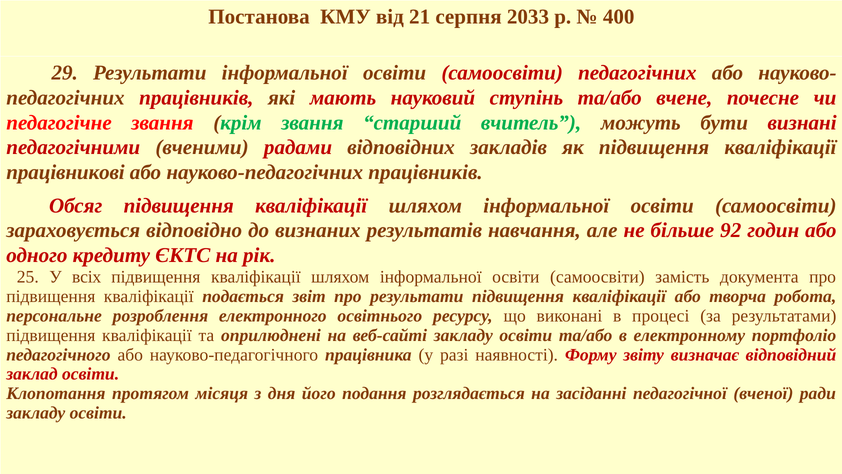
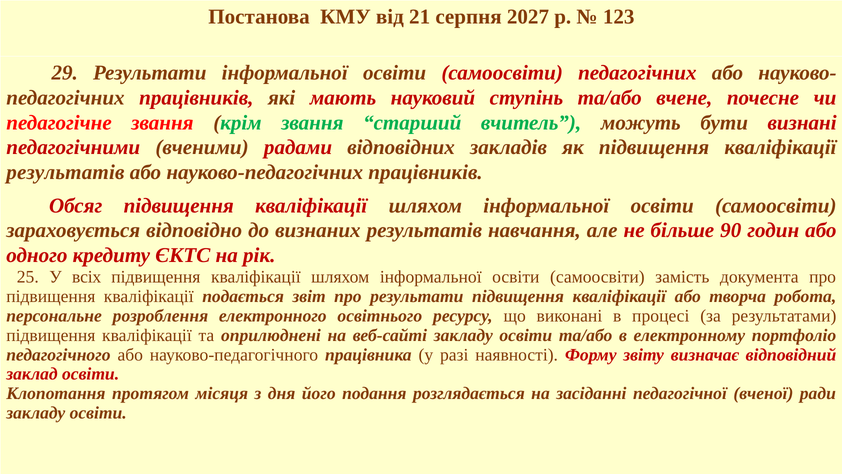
2033: 2033 -> 2027 (528, 17)
400: 400 -> 123 (619, 17)
працівникові: працівникові -> результатів (65, 172)
92: 92 -> 90 (731, 230)
